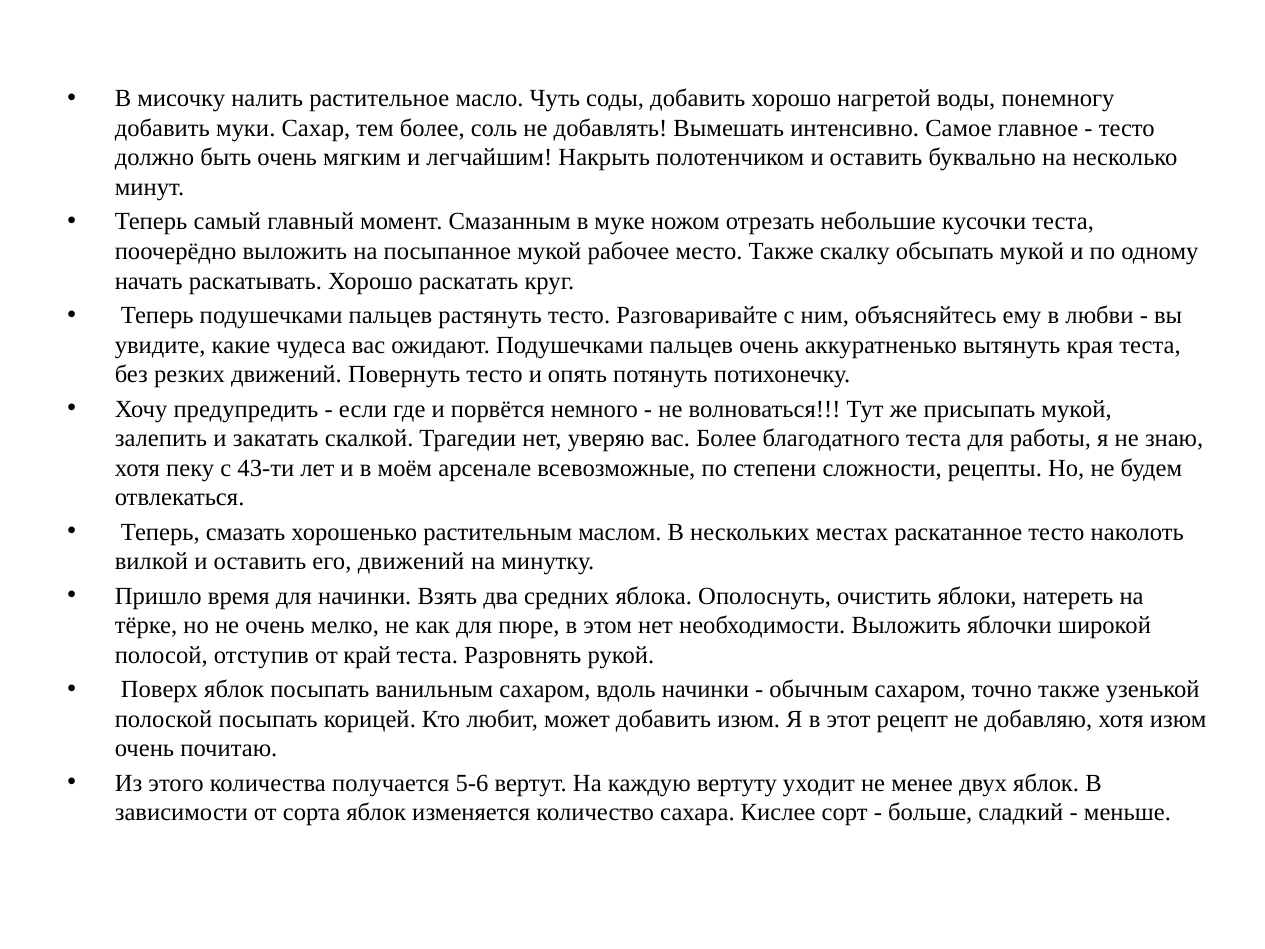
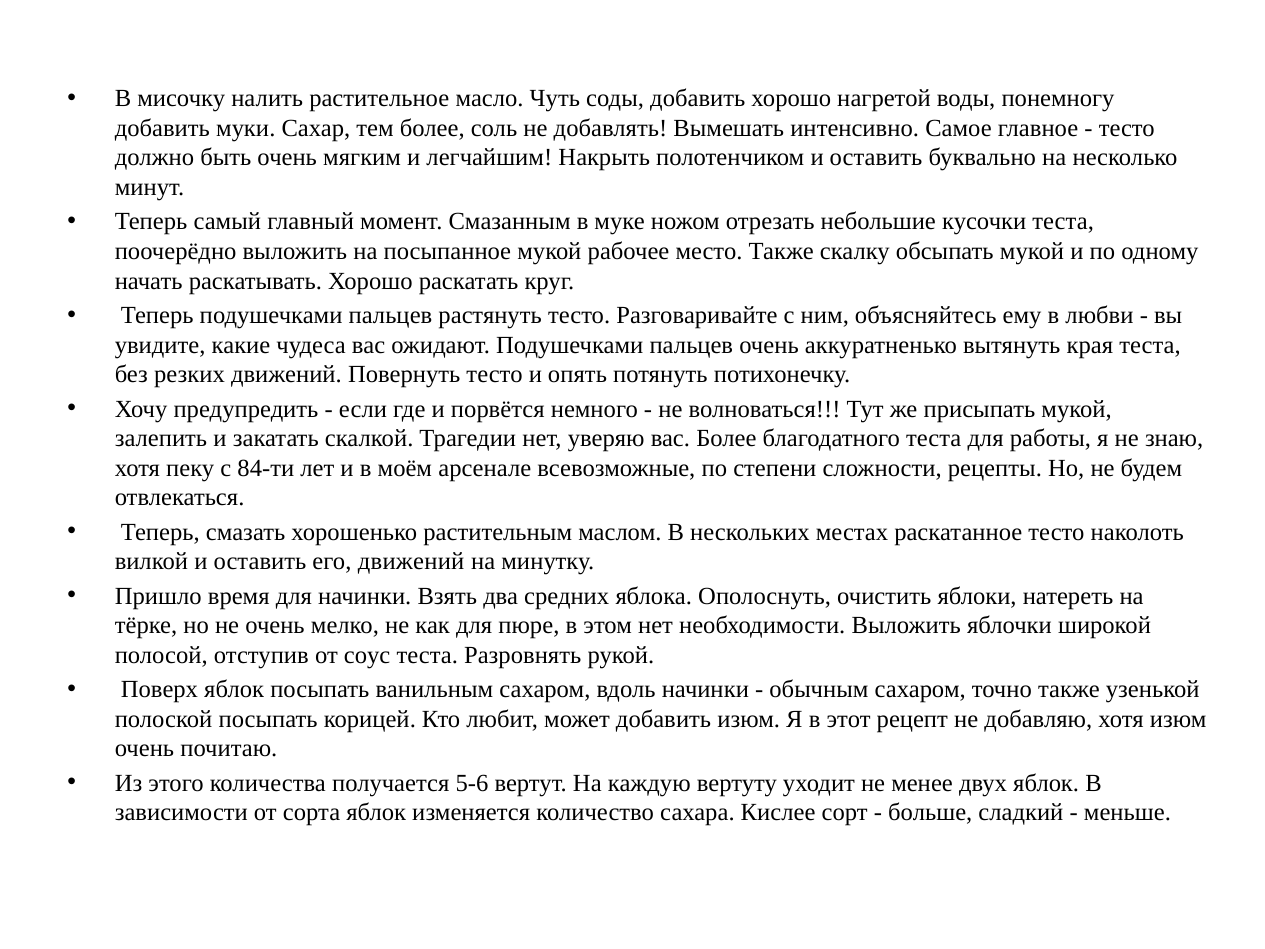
43-ти: 43-ти -> 84-ти (266, 468)
край: край -> соус (367, 655)
